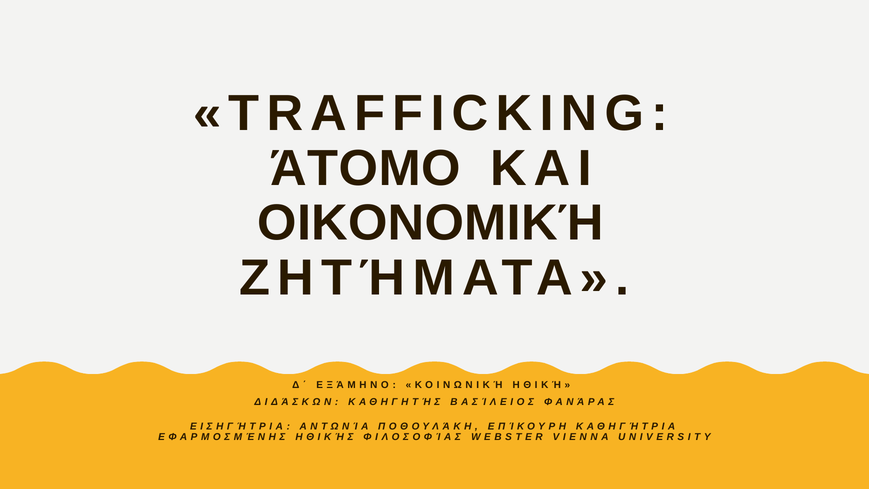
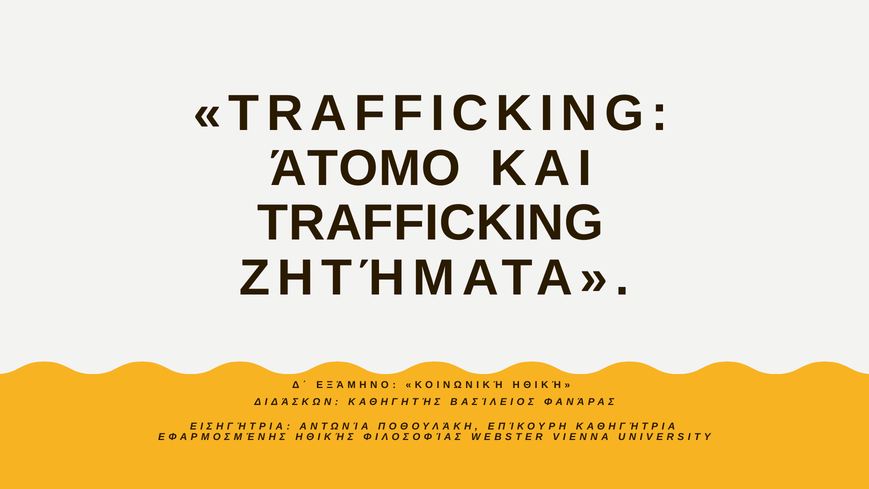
ΟΙΚΟΝΟΜΙΚΉ: ΟΙΚΟΝΟΜΙΚΉ -> TRAFFICKING (431, 223)
